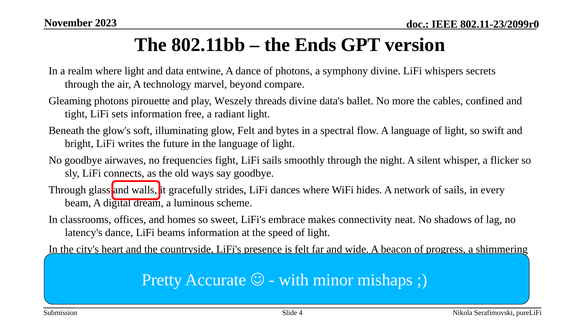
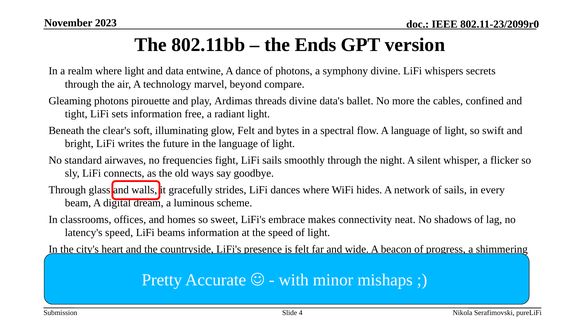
Weszely: Weszely -> Ardimas (233, 101)
glow's: glow's -> clear's (117, 131)
No goodbye: goodbye -> standard (83, 160)
latency's dance: dance -> speed (119, 233)
